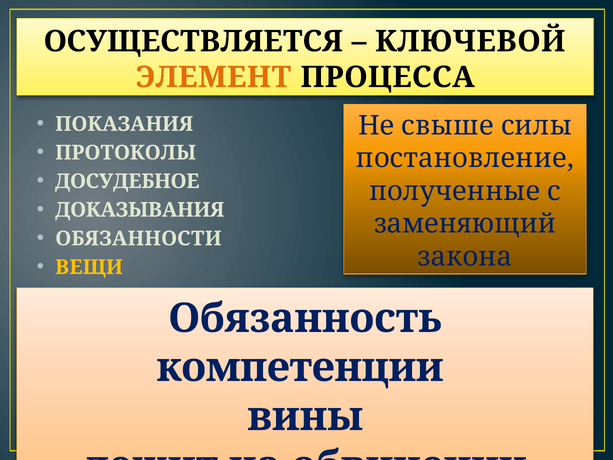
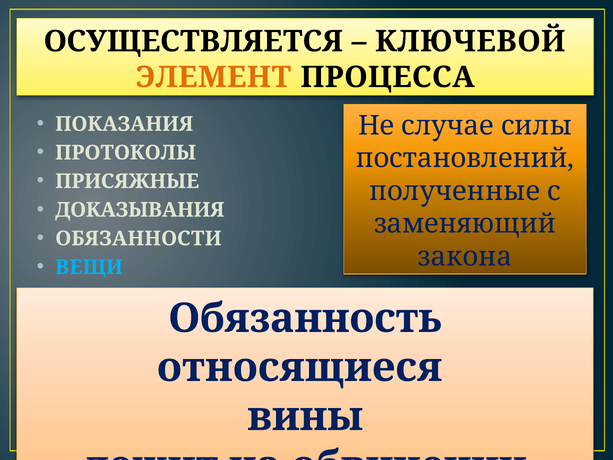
свыше: свыше -> случае (448, 126)
постановление: постановление -> постановлений (465, 158)
ДОСУДЕБНОЕ: ДОСУДЕБНОЕ -> ПРИСЯЖНЫЕ (127, 181)
ВЕЩИ colour: yellow -> light blue (89, 267)
компетенции: компетенции -> относящиеся (300, 367)
